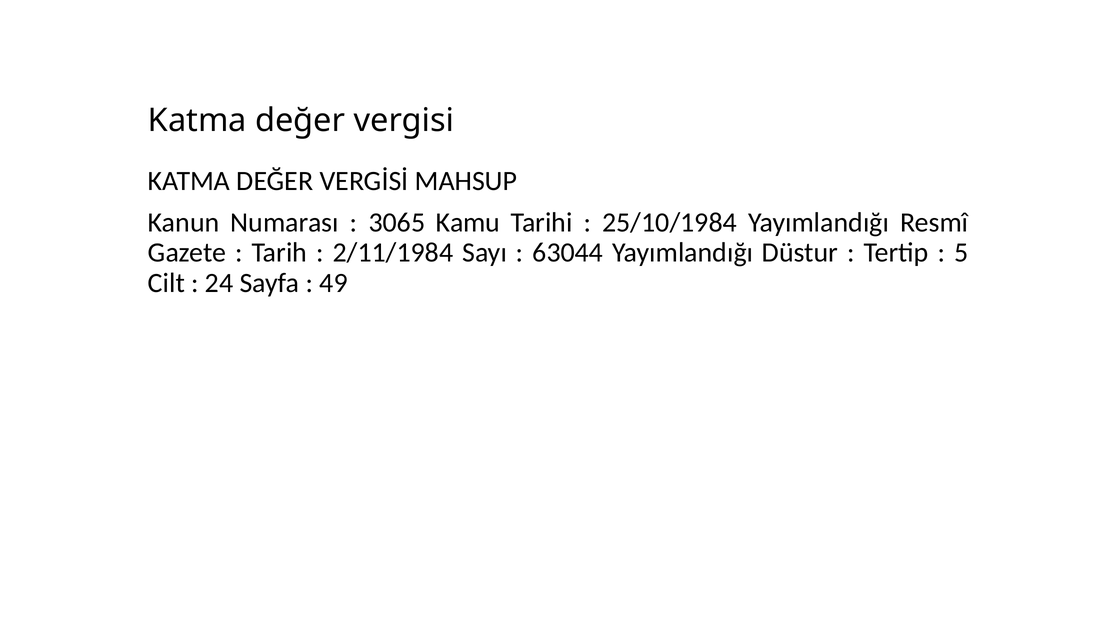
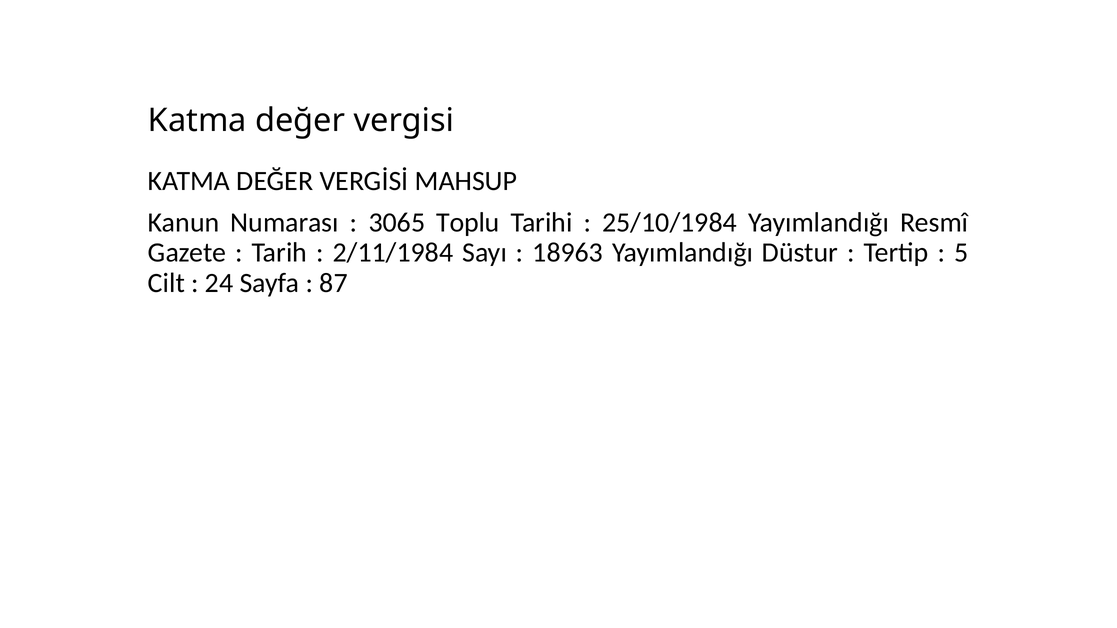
Kamu: Kamu -> Toplu (468, 223)
63044: 63044 -> 18963 (568, 253)
49: 49 -> 87 (334, 283)
